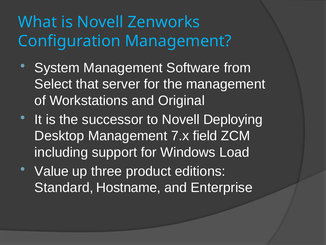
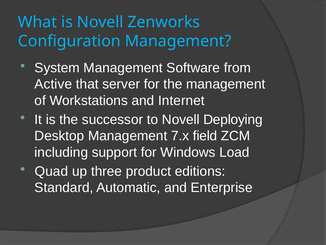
Select: Select -> Active (53, 84)
Original: Original -> Internet (181, 100)
Value: Value -> Quad (51, 171)
Hostname: Hostname -> Automatic (128, 187)
